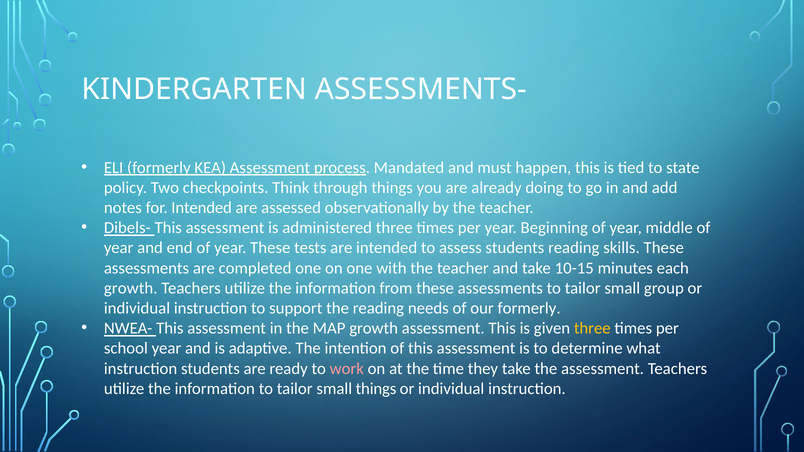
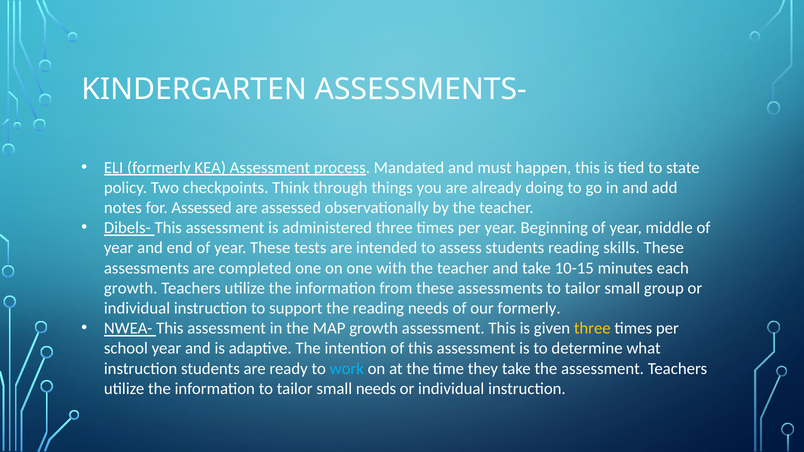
for Intended: Intended -> Assessed (202, 208)
work colour: pink -> light blue (347, 369)
small things: things -> needs (376, 389)
